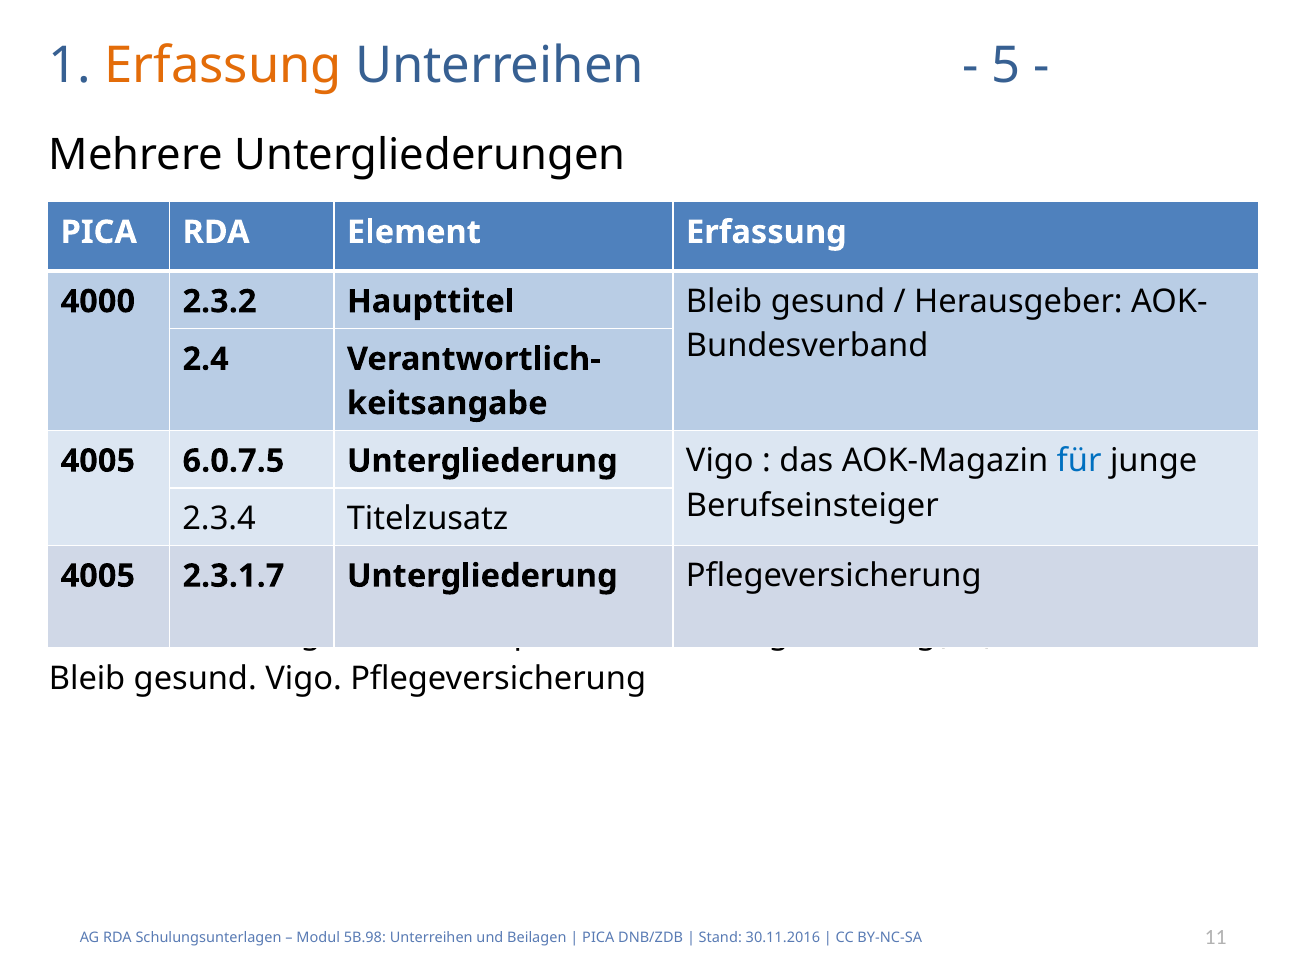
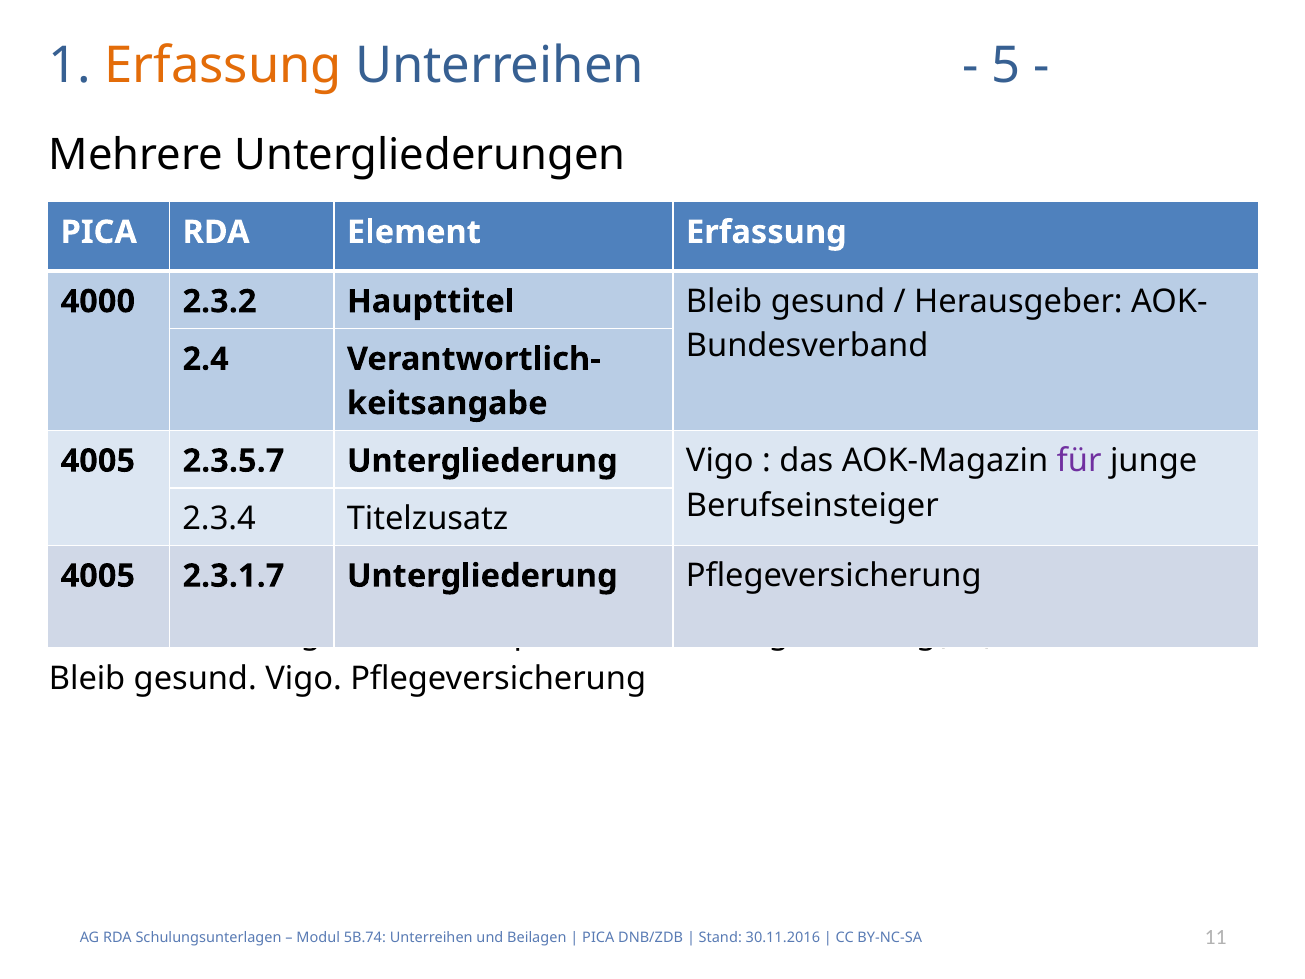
6.0.7.5: 6.0.7.5 -> 2.3.5.7 (233, 461)
für colour: blue -> purple (1079, 461)
5B.98: 5B.98 -> 5B.74 (365, 938)
